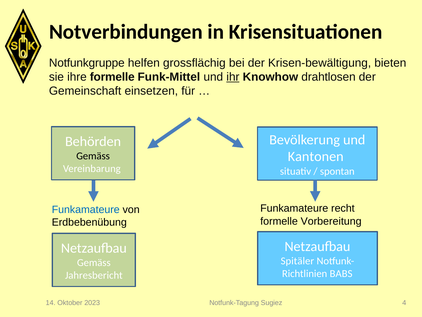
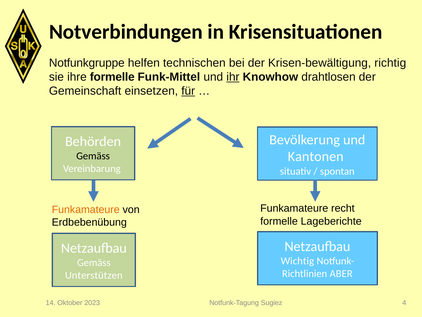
grossflächig: grossflächig -> technischen (194, 63)
bieten: bieten -> richtig (390, 63)
für underline: none -> present (188, 91)
Funkamateure colour: blue -> orange (86, 209)
Vorbereitung: Vorbereitung -> Lageberichte (331, 221)
Spitäler: Spitäler -> Wichtig (297, 261)
BABS: BABS -> ABER (341, 273)
Jahresbericht: Jahresbericht -> Unterstützen (94, 275)
